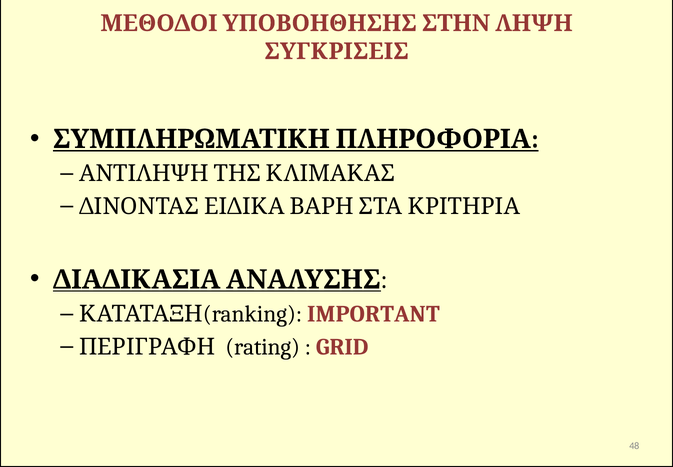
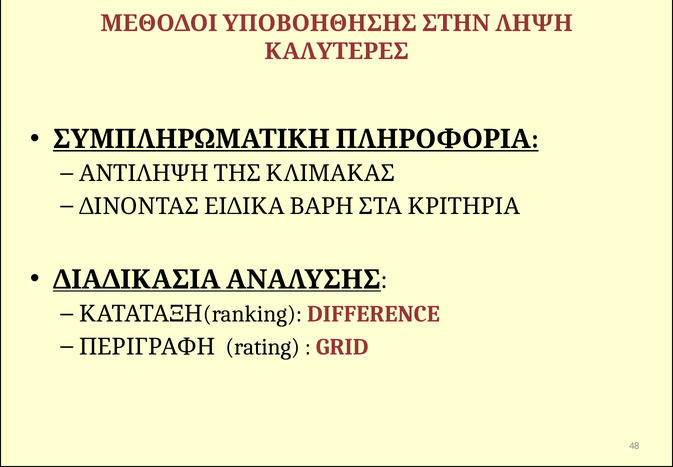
ΣΥΓΚΡΙΣΕΙΣ: ΣΥΓΚΡΙΣΕΙΣ -> ΚΑΛΥΤΕΡΕΣ (337, 51)
IMPORTANT: IMPORTANT -> DIFFERENCE (373, 314)
